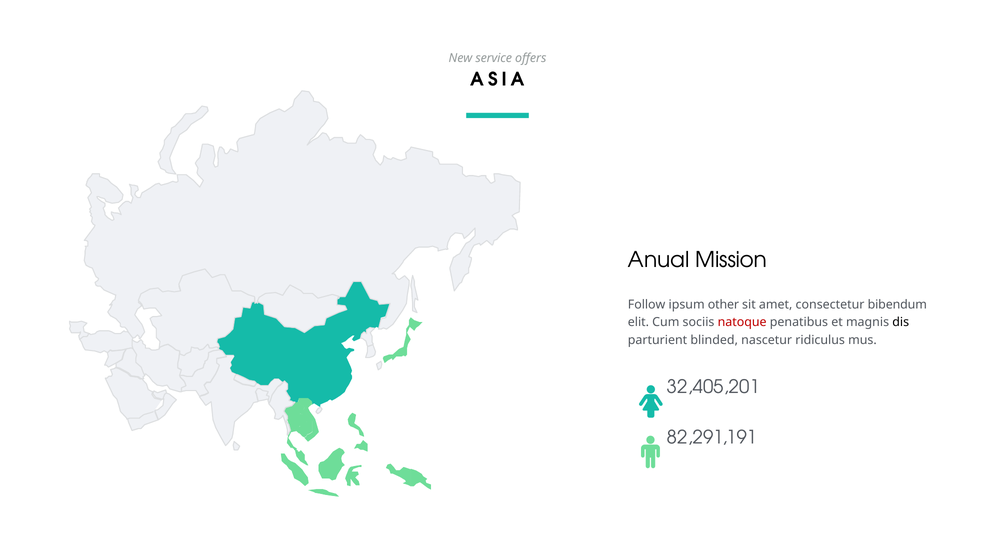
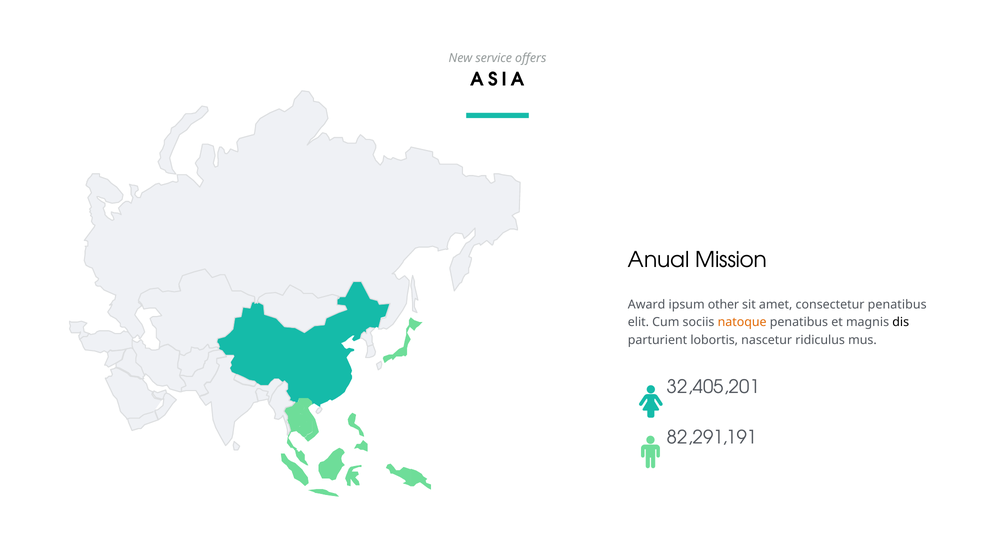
Follow: Follow -> Award (647, 305)
consectetur bibendum: bibendum -> penatibus (897, 305)
natoque colour: red -> orange (742, 322)
blinded: blinded -> lobortis (714, 340)
